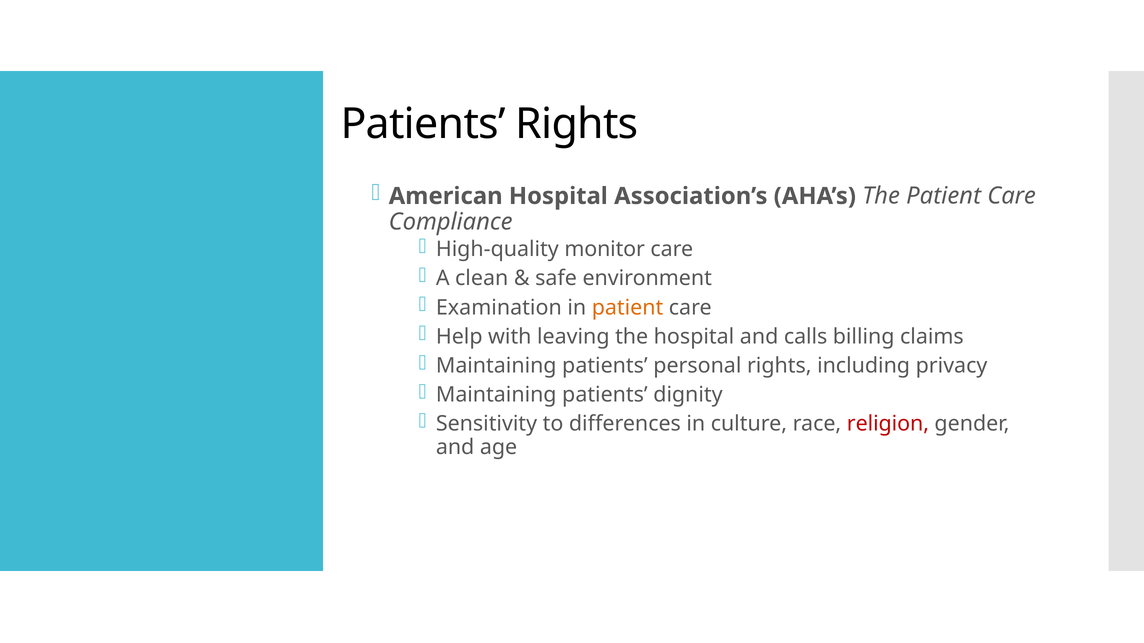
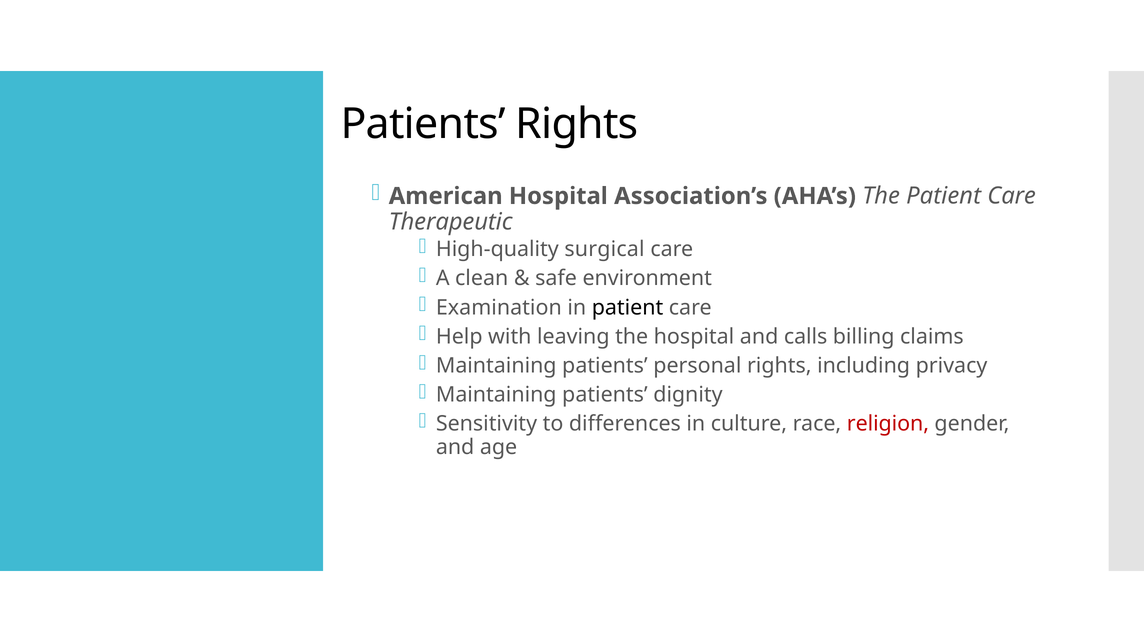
Compliance: Compliance -> Therapeutic (451, 222)
monitor: monitor -> surgical (604, 249)
patient colour: orange -> black (628, 308)
